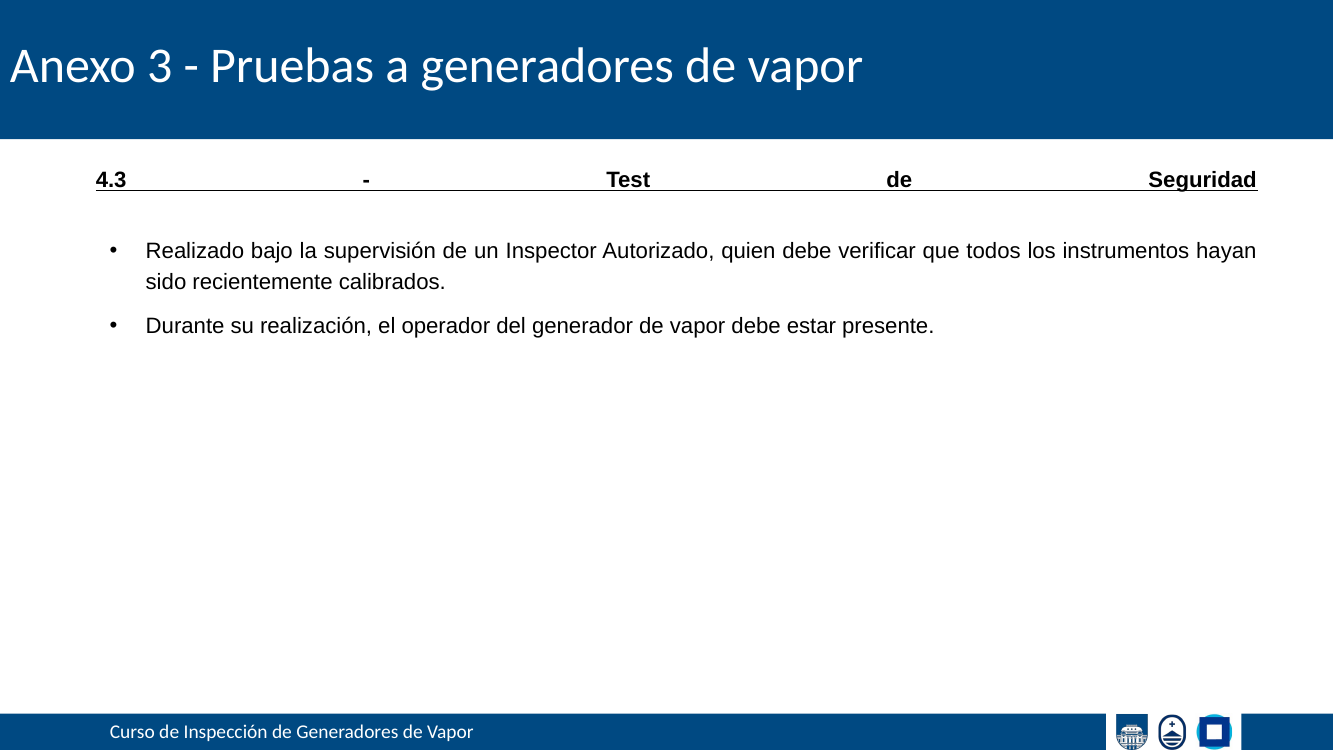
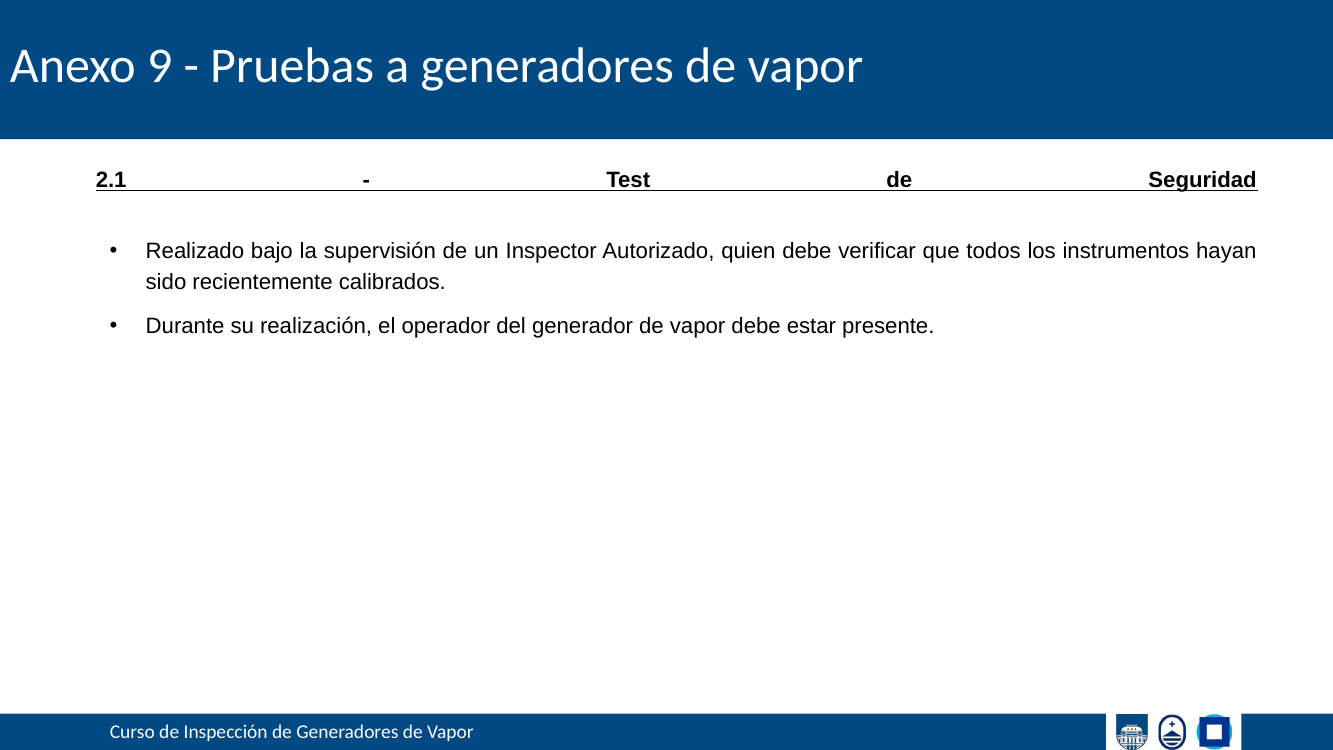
3: 3 -> 9 (160, 66)
4.3: 4.3 -> 2.1 (111, 180)
